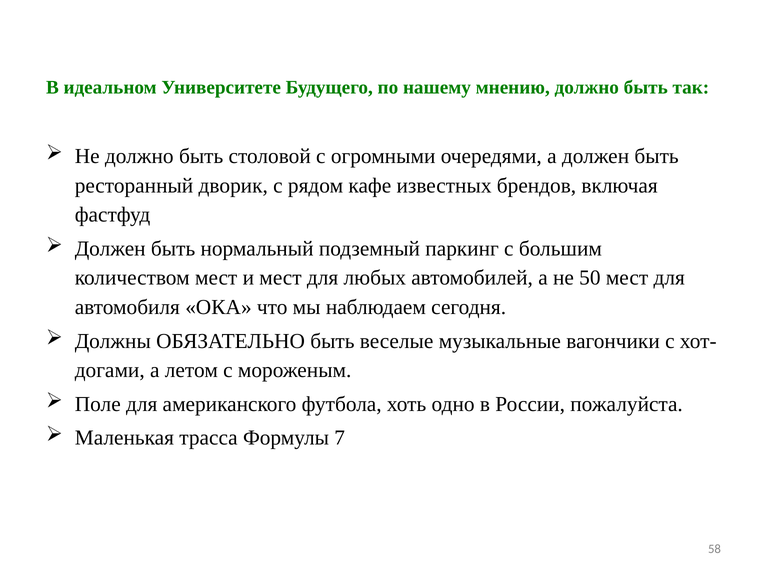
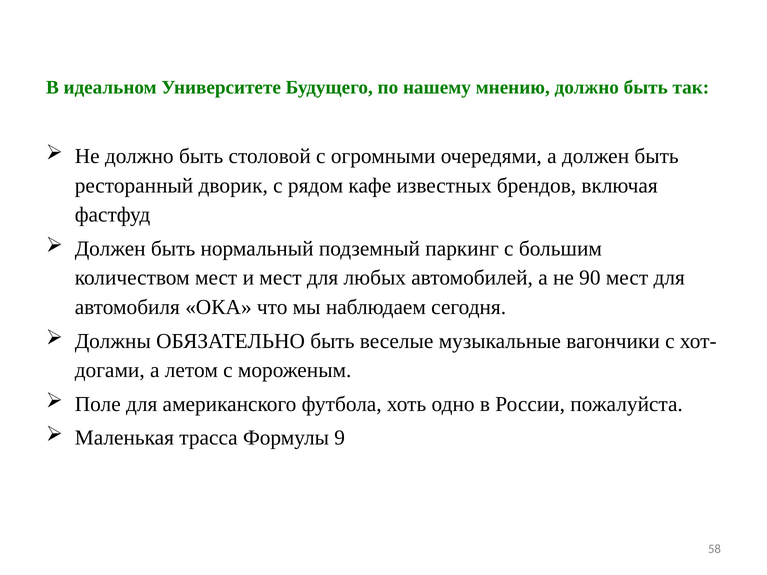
50: 50 -> 90 (590, 278)
7: 7 -> 9 (340, 438)
